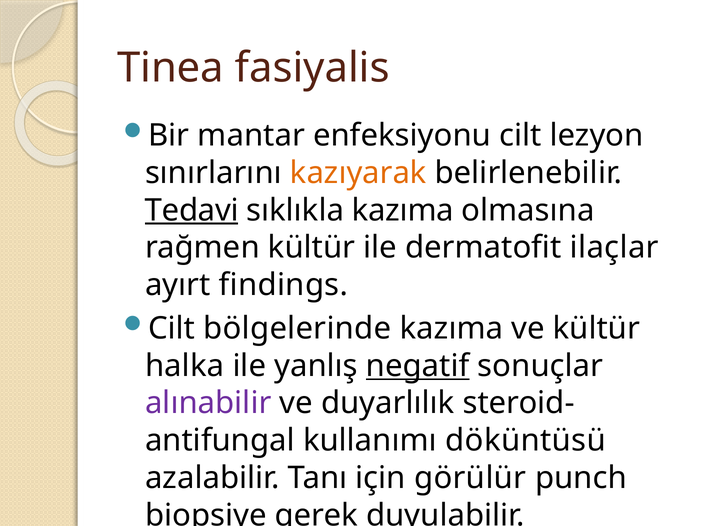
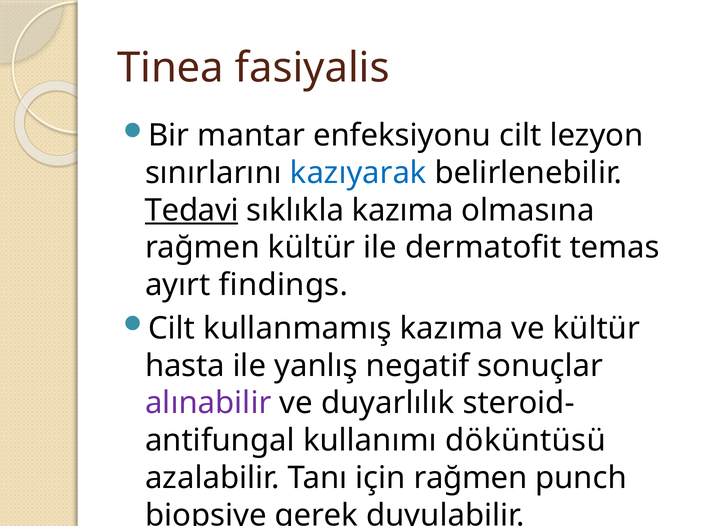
kazıyarak colour: orange -> blue (358, 173)
ilaçlar: ilaçlar -> temas (615, 248)
bölgelerinde: bölgelerinde -> kullanmamış (297, 328)
halka: halka -> hasta (185, 366)
negatif underline: present -> none (418, 366)
için görülür: görülür -> rağmen (471, 478)
